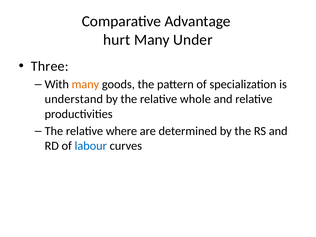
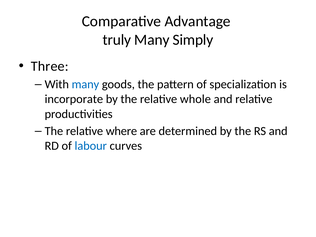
hurt: hurt -> truly (117, 40)
Under: Under -> Simply (193, 40)
many colour: orange -> blue (85, 84)
understand: understand -> incorporate (74, 99)
